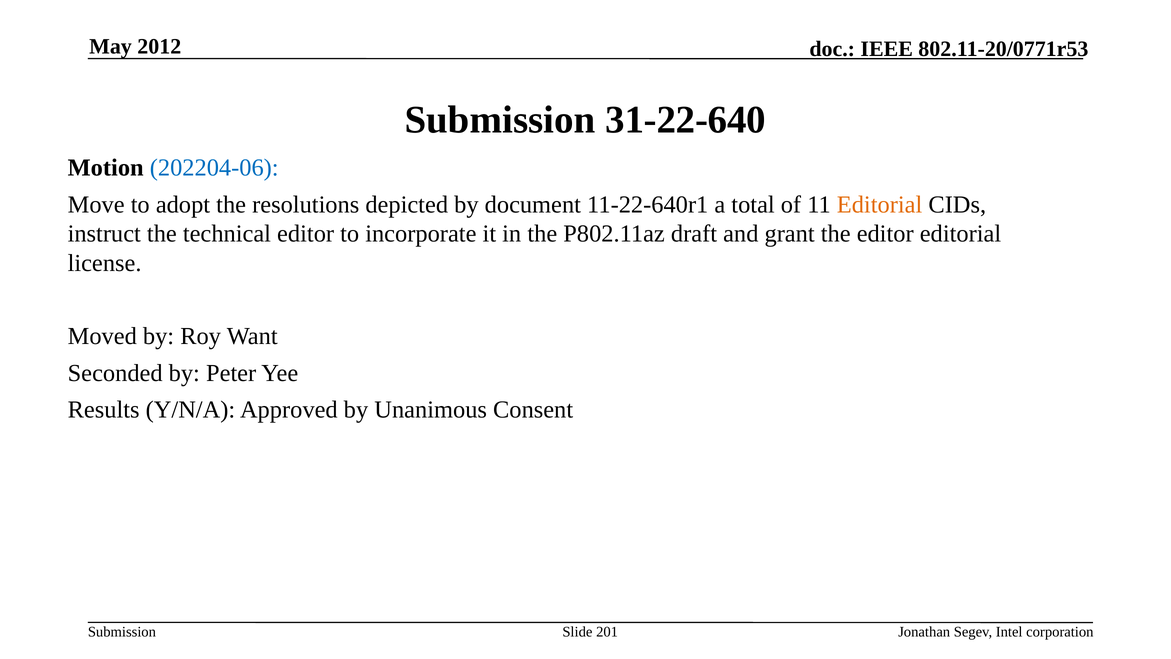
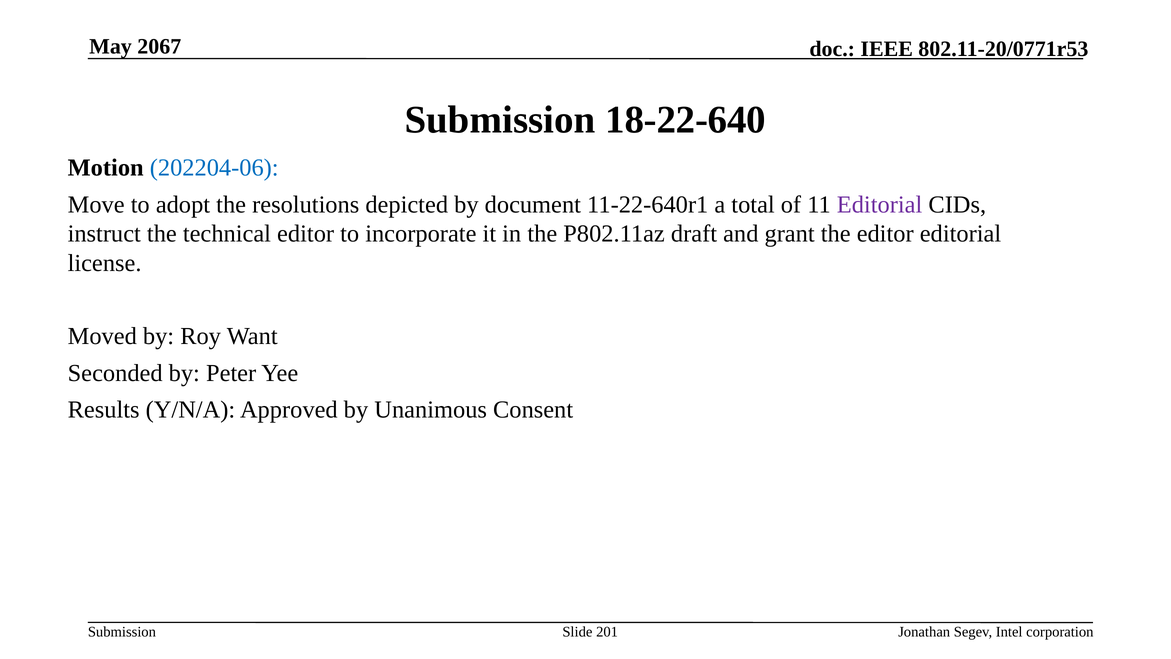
2012: 2012 -> 2067 (159, 47)
31-22-640: 31-22-640 -> 18-22-640 (686, 120)
Editorial colour: orange -> purple (880, 204)
